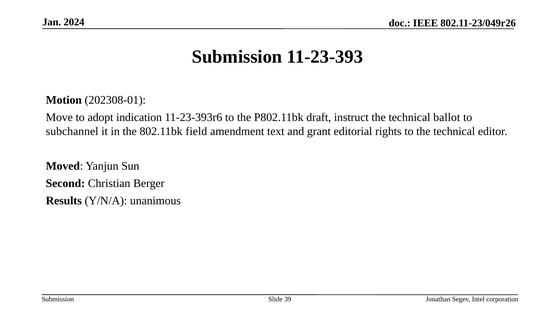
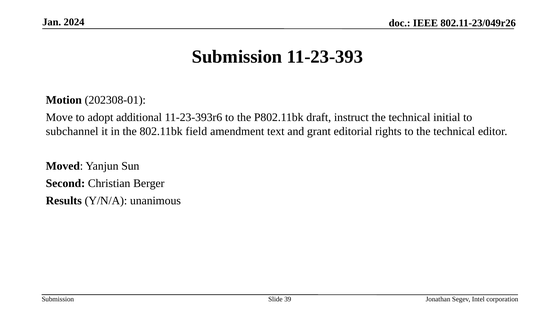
indication: indication -> additional (139, 117)
ballot: ballot -> initial (447, 117)
